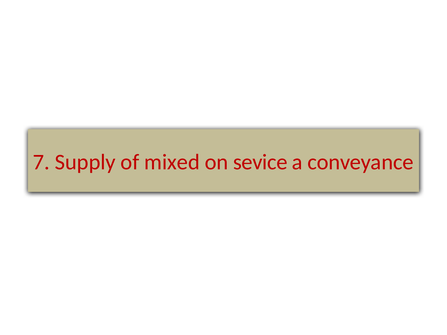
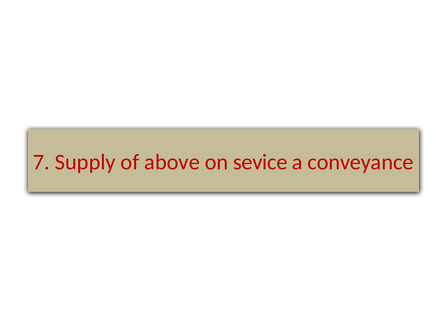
mixed: mixed -> above (172, 162)
